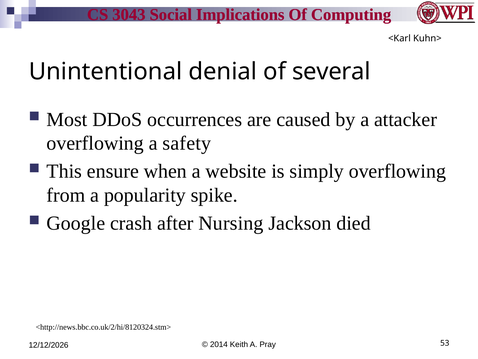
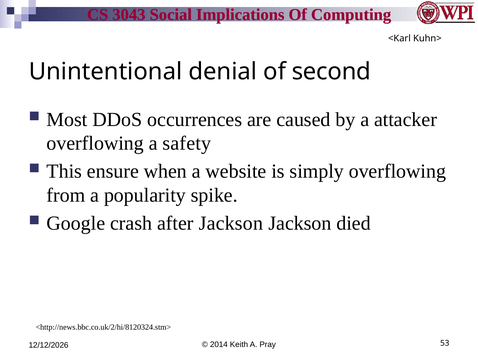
several: several -> second (331, 71)
after Nursing: Nursing -> Jackson (231, 223)
